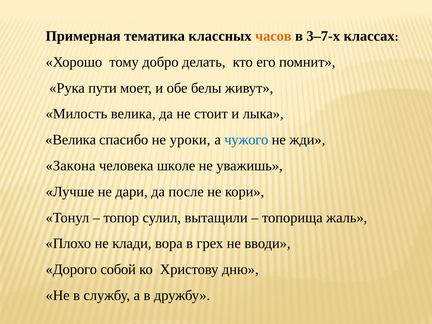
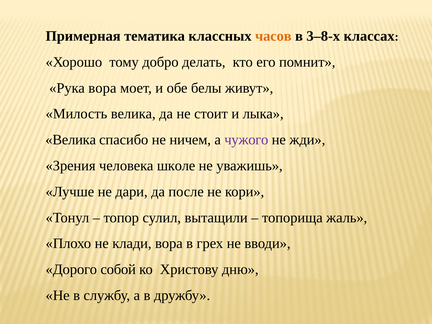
3–7-х: 3–7-х -> 3–8-х (323, 36)
Рука пути: пути -> вора (102, 88)
уроки: уроки -> ничем (190, 140)
чужого colour: blue -> purple (246, 140)
Закона: Закона -> Зрения (71, 166)
